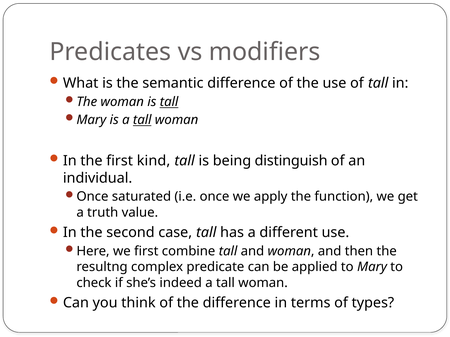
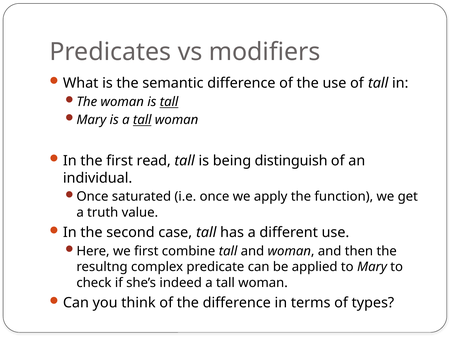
kind: kind -> read (154, 161)
